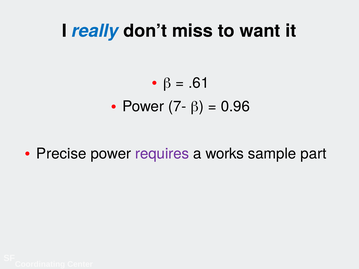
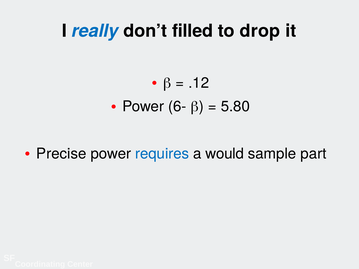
miss: miss -> filled (193, 31)
want: want -> drop (260, 31)
.61: .61 -> .12 (199, 83)
7-: 7- -> 6- (177, 107)
0.96: 0.96 -> 5.80 (235, 107)
requires colour: purple -> blue (162, 154)
works: works -> would (225, 154)
